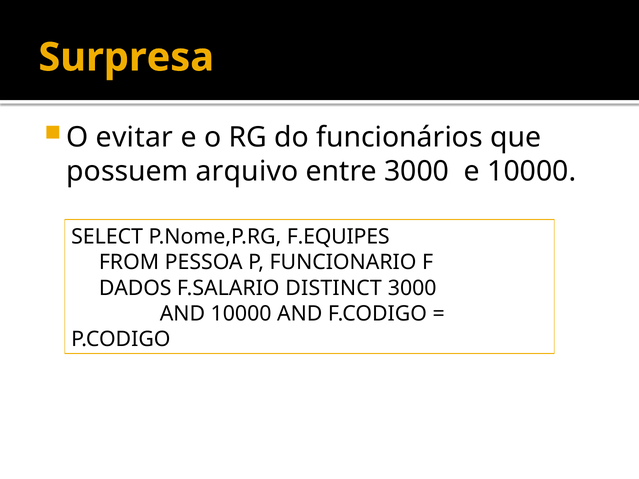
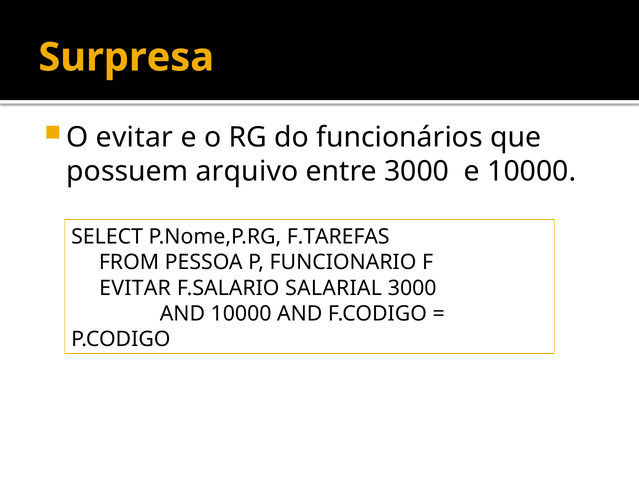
F.EQUIPES: F.EQUIPES -> F.TAREFAS (338, 237)
DADOS: DADOS -> EVITAR (135, 288)
DISTINCT: DISTINCT -> SALARIAL (334, 288)
